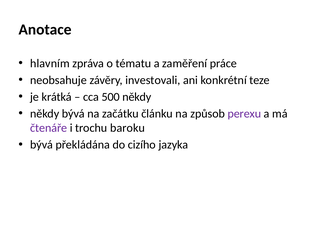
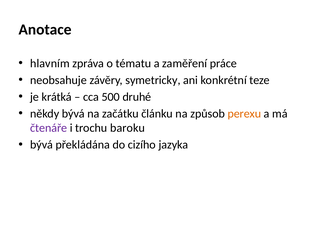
investovali: investovali -> symetricky (153, 80)
500 někdy: někdy -> druhé (137, 97)
perexu colour: purple -> orange (244, 114)
